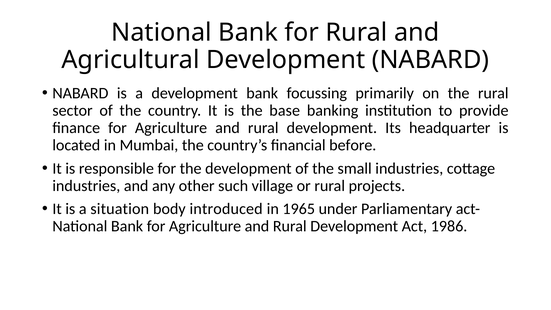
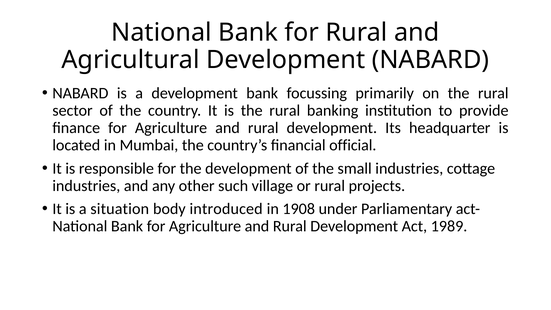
is the base: base -> rural (285, 111)
before: before -> official (353, 145)
1965: 1965 -> 1908 (299, 209)
1986: 1986 -> 1989 (449, 226)
